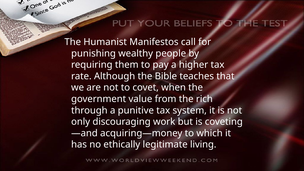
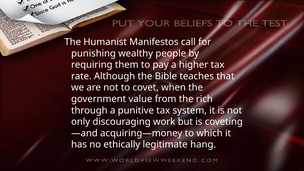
living: living -> hang (203, 145)
